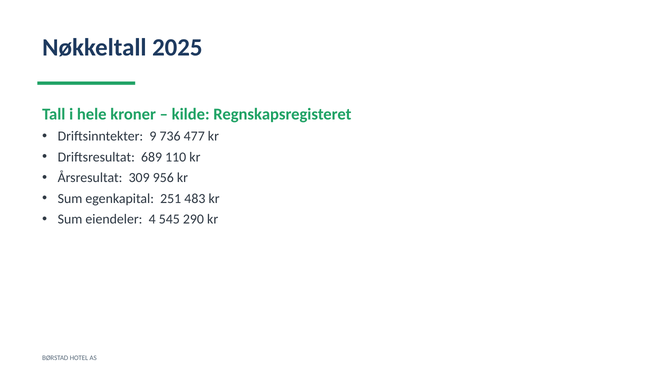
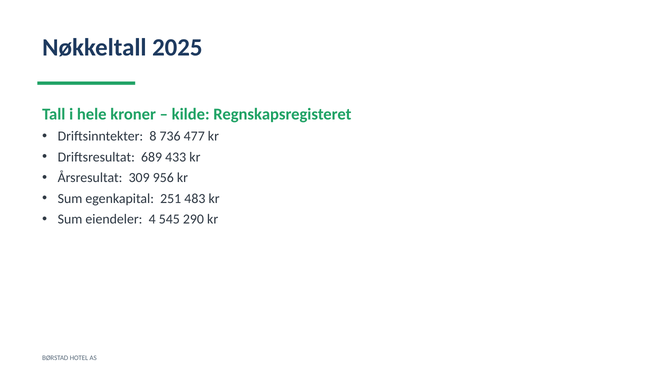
9: 9 -> 8 (153, 136)
110: 110 -> 433 (176, 157)
